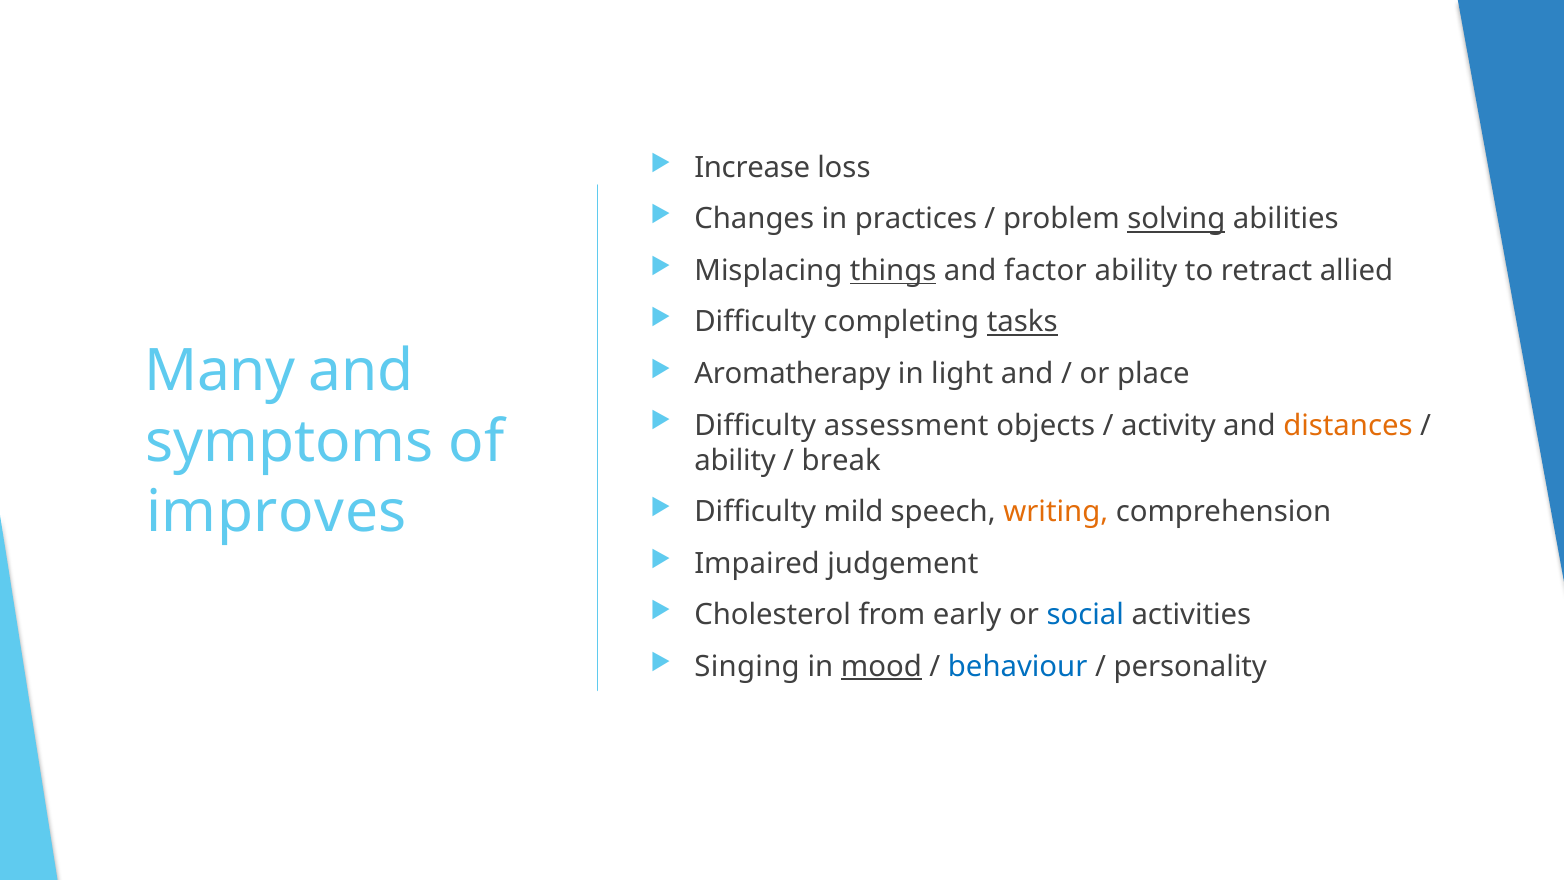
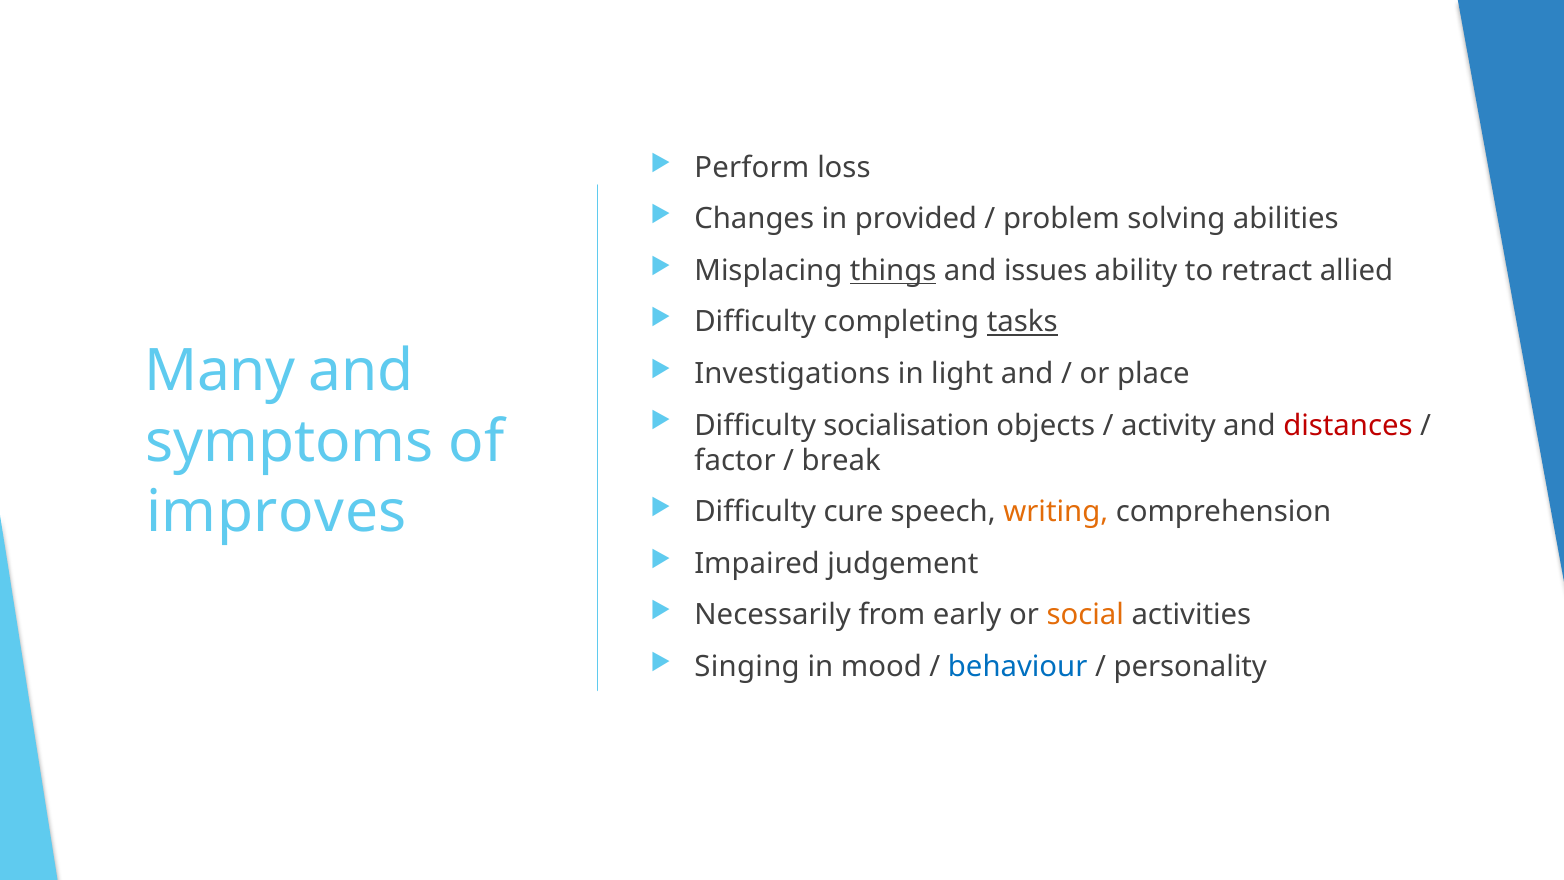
Increase: Increase -> Perform (752, 168)
practices: practices -> provided (916, 219)
solving underline: present -> none (1176, 219)
factor: factor -> issues (1046, 271)
Aromatherapy: Aromatherapy -> Investigations (792, 374)
assessment: assessment -> socialisation (906, 425)
distances colour: orange -> red (1348, 425)
ability: ability -> factor (735, 460)
mild: mild -> cure (854, 512)
Cholesterol: Cholesterol -> Necessarily (773, 615)
social colour: blue -> orange (1085, 615)
mood underline: present -> none (881, 666)
